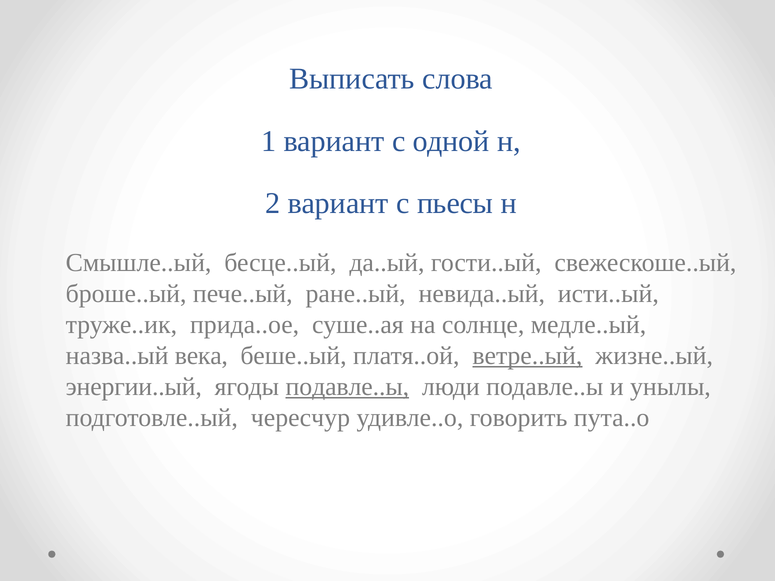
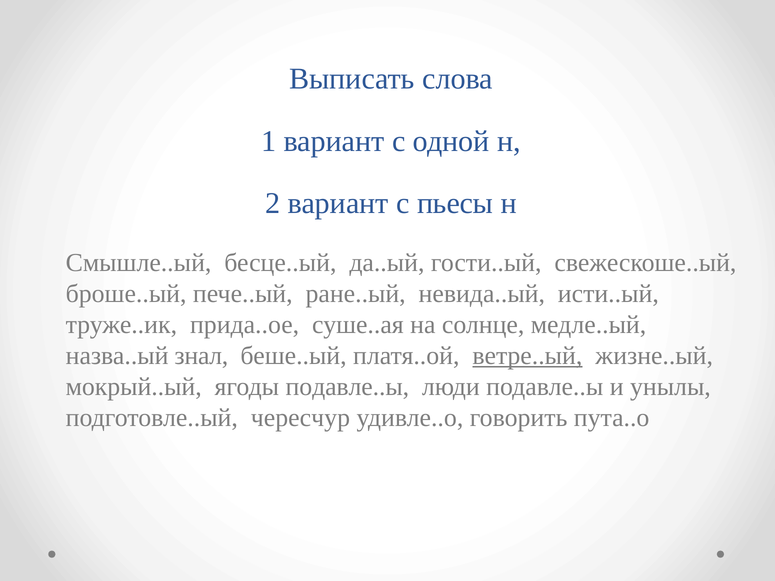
века: века -> знал (201, 356)
энергии..ый: энергии..ый -> мокрый..ый (134, 387)
подавле..ы underline: present -> none (347, 387)
